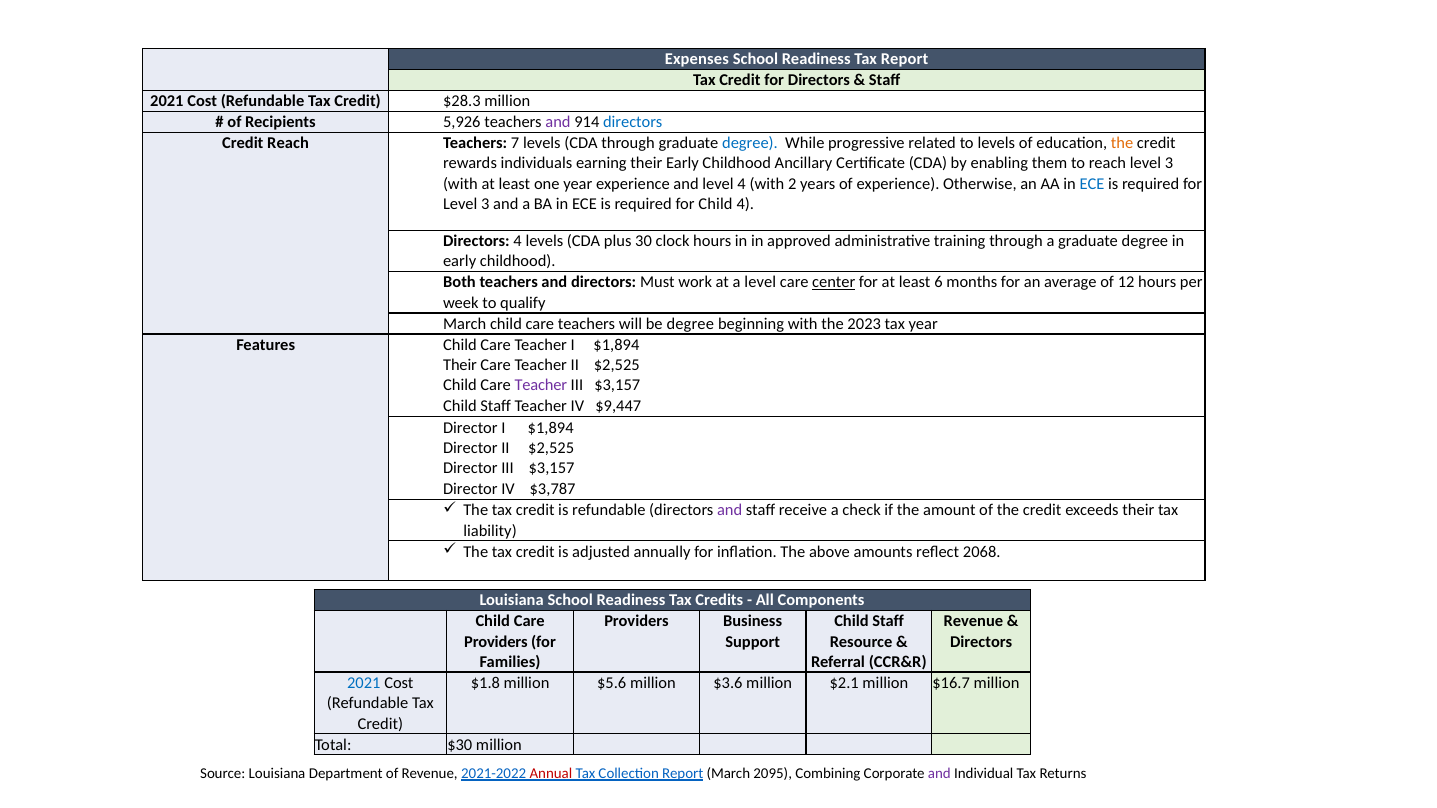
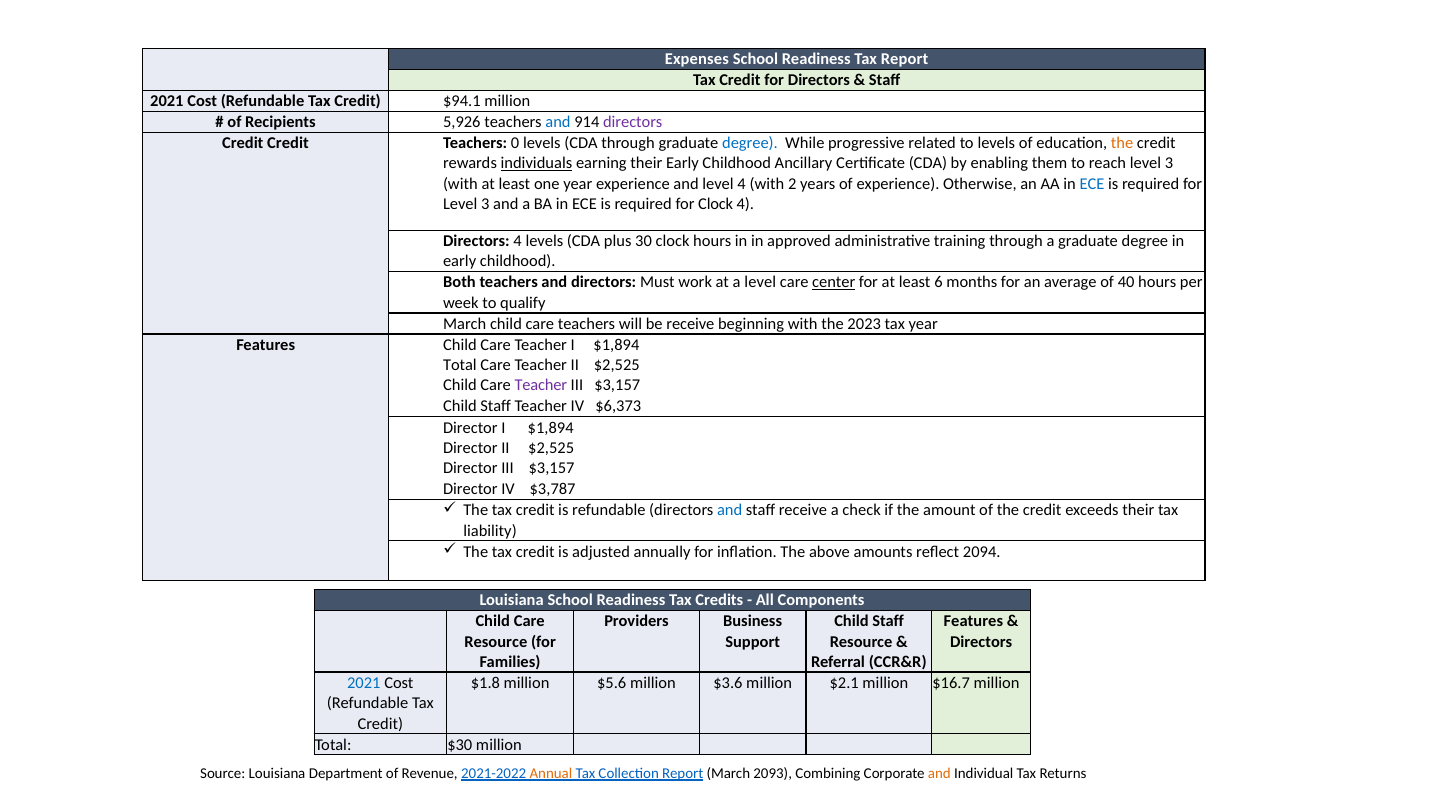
$28.3: $28.3 -> $94.1 (462, 101)
and colour: purple -> blue (558, 122)
directors colour: blue -> purple (633, 122)
Credit Reach: Reach -> Credit (288, 143)
7: 7 -> 0 (515, 143)
individuals underline: none -> present (536, 164)
for Child: Child -> Clock (716, 204)
12: 12 -> 40 (1126, 283)
be degree: degree -> receive (690, 324)
Their: Their -> Total (460, 365)
$9,447: $9,447 -> $6,373 (618, 406)
and colour: purple -> blue (730, 511)
2068: 2068 -> 2094 (982, 552)
Revenue: Revenue -> Features (973, 622)
Providers: Providers -> Resource (496, 642)
Annual colour: red -> orange (551, 774)
2095: 2095 -> 2093 (773, 774)
and colour: purple -> orange (939, 774)
